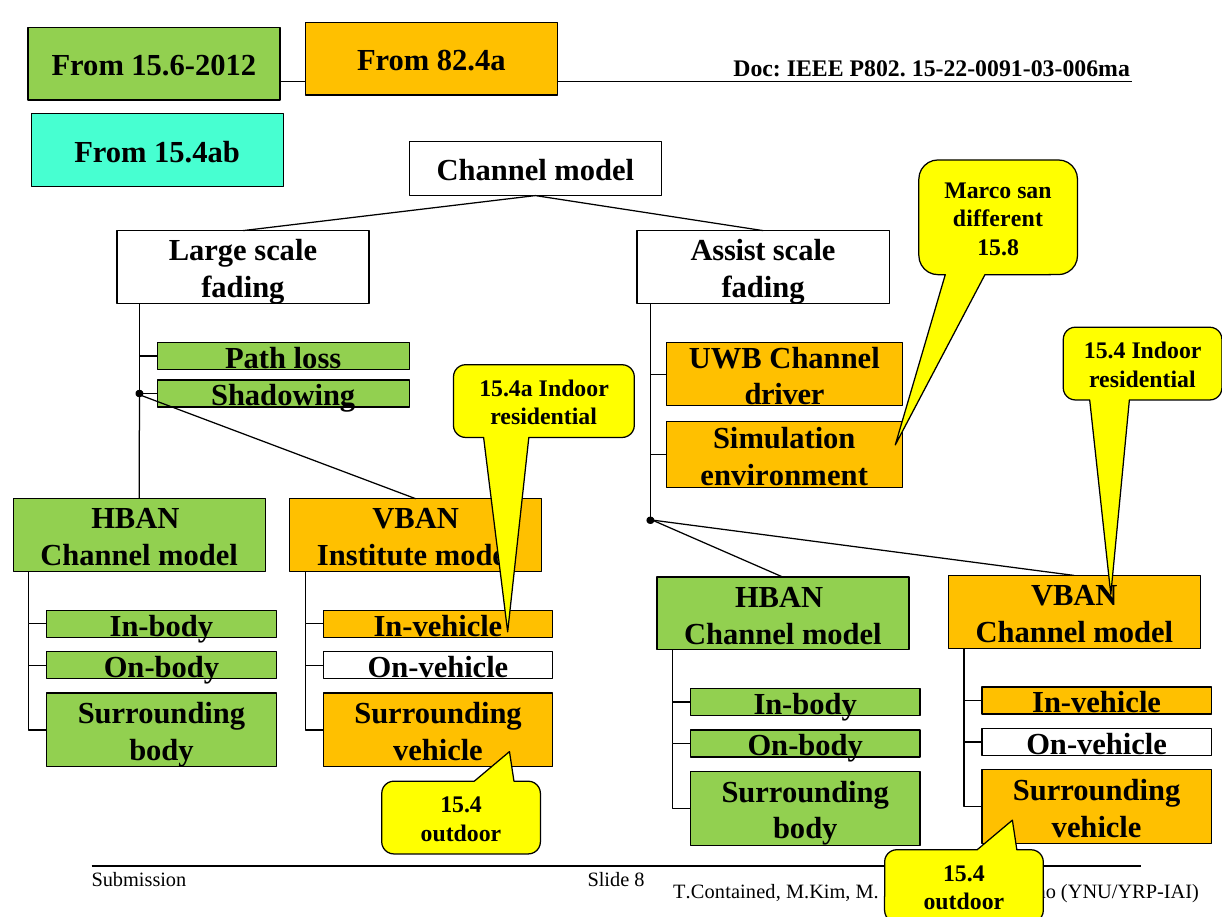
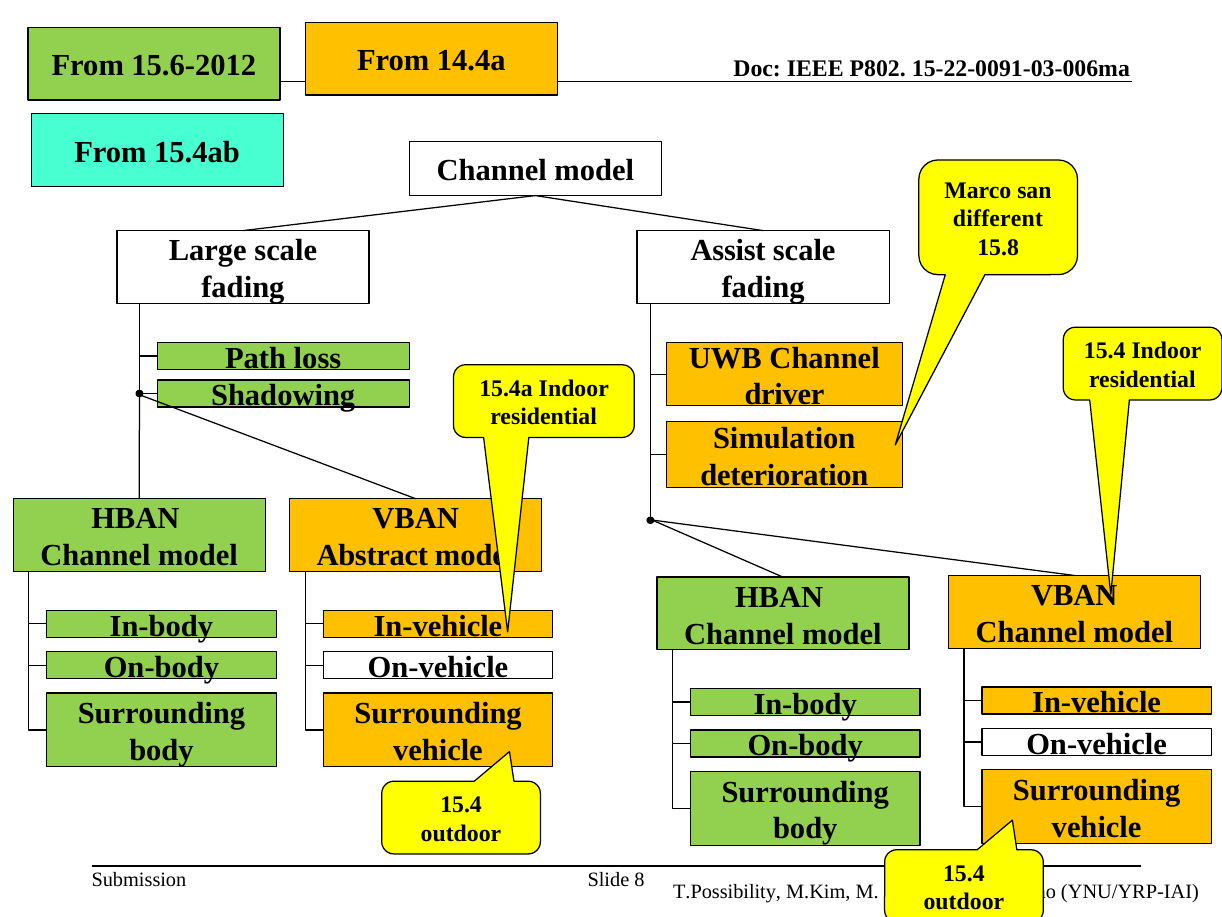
82.4a: 82.4a -> 14.4a (471, 61)
environment: environment -> deterioration (784, 475)
Institute: Institute -> Abstract (372, 555)
T.Contained: T.Contained -> T.Possibility (727, 891)
